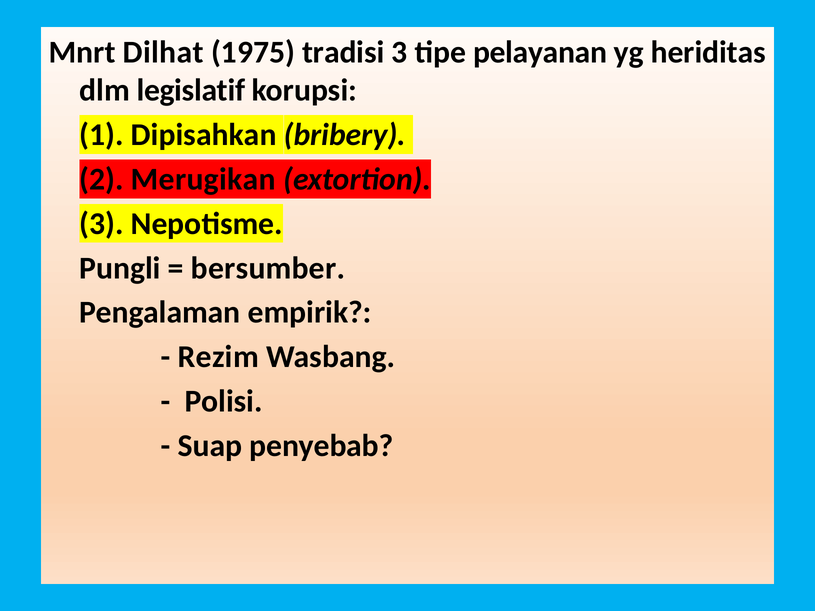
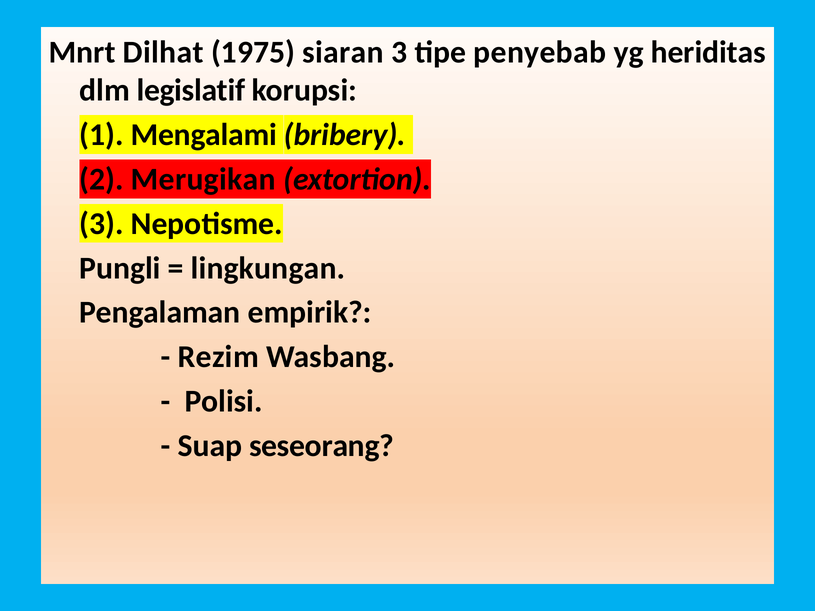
tradisi: tradisi -> siaran (343, 52)
pelayanan: pelayanan -> penyebab (540, 52)
Dipisahkan: Dipisahkan -> Mengalami (204, 135)
bersumber: bersumber -> lingkungan (268, 268)
penyebab: penyebab -> seseorang (321, 446)
